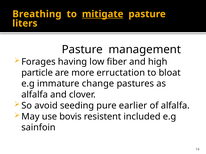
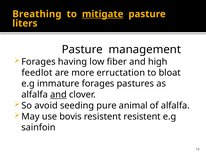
particle: particle -> feedlot (37, 73)
immature change: change -> forages (98, 84)
and underline: none -> present (58, 95)
earlier: earlier -> animal (133, 106)
resistent included: included -> resistent (142, 117)
